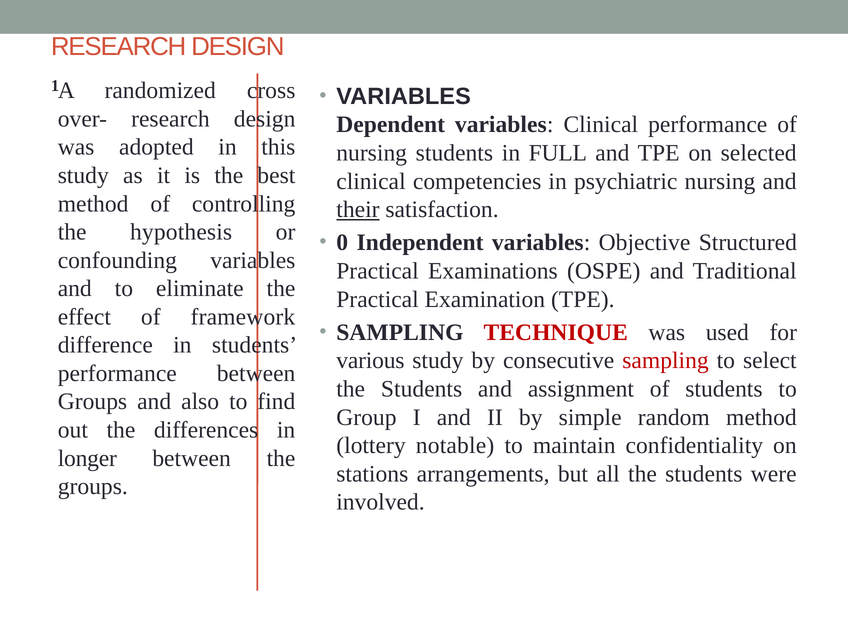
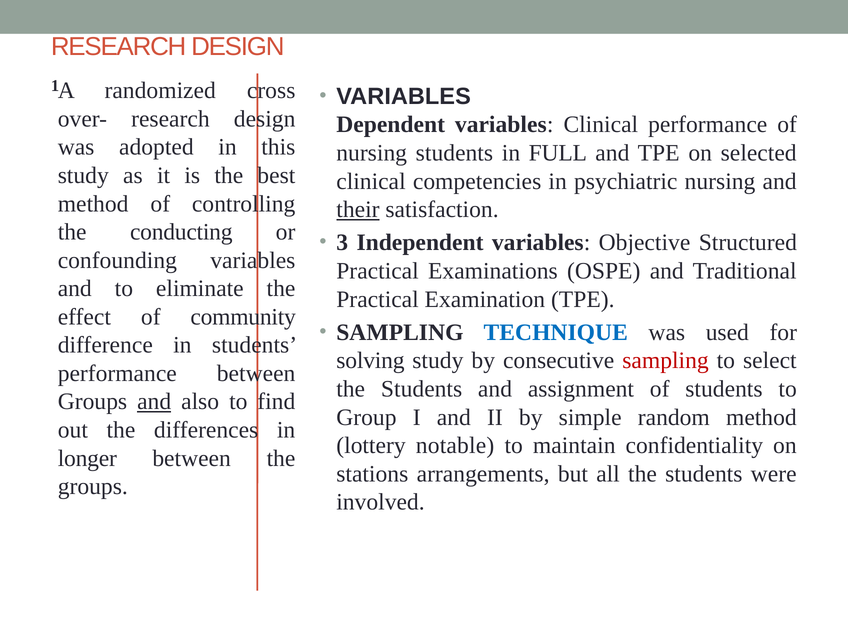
hypothesis: hypothesis -> conducting (181, 232)
0: 0 -> 3 (342, 243)
framework: framework -> community (243, 317)
TECHNIQUE colour: red -> blue (556, 332)
various: various -> solving (370, 361)
and underline: none -> present (154, 402)
